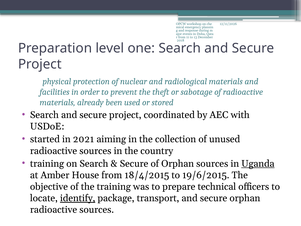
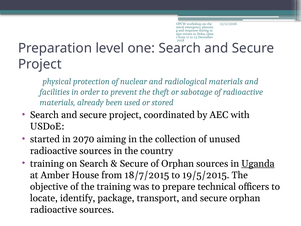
2021: 2021 -> 2070 (84, 139)
18/4/2015: 18/4/2015 -> 18/7/2015 (147, 175)
19/6/2015: 19/6/2015 -> 19/5/2015 (206, 175)
identify underline: present -> none (78, 198)
